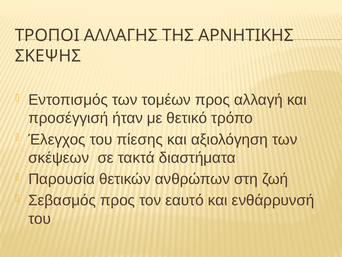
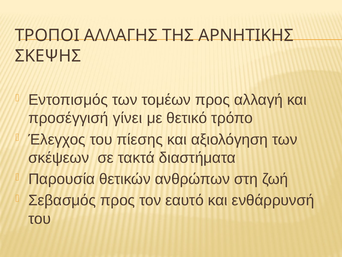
ήταν: ήταν -> γίνει (128, 118)
